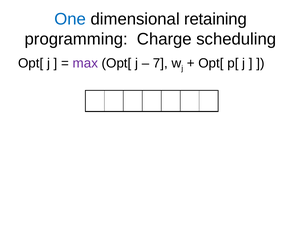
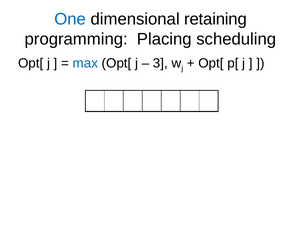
Charge: Charge -> Placing (164, 39)
max colour: purple -> blue (85, 63)
7: 7 -> 3 (160, 63)
